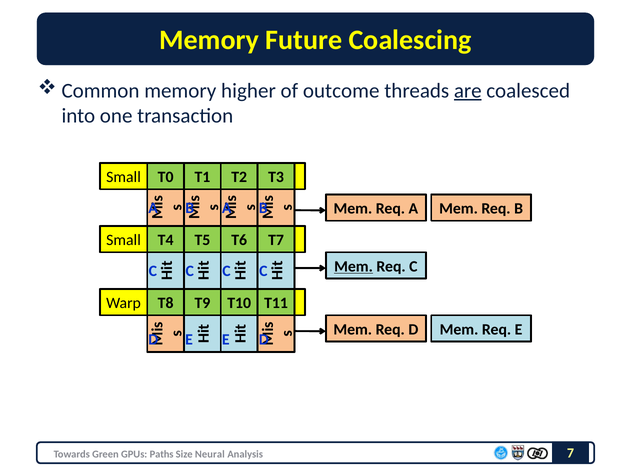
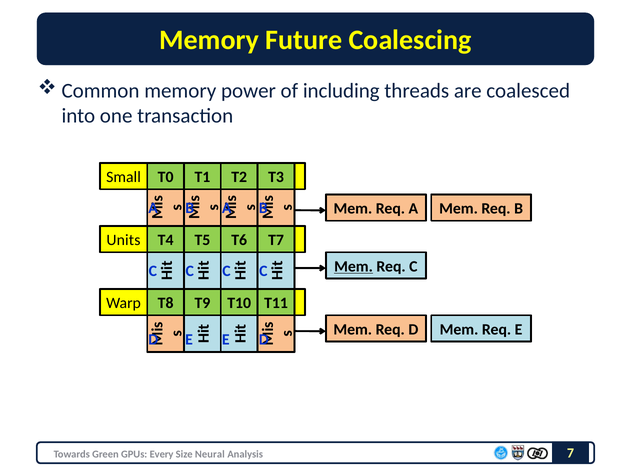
higher: higher -> power (249, 91)
outcome: outcome -> including (341, 91)
are underline: present -> none (468, 91)
Small: Small -> Units (123, 240)
Paths: Paths -> Every (162, 455)
